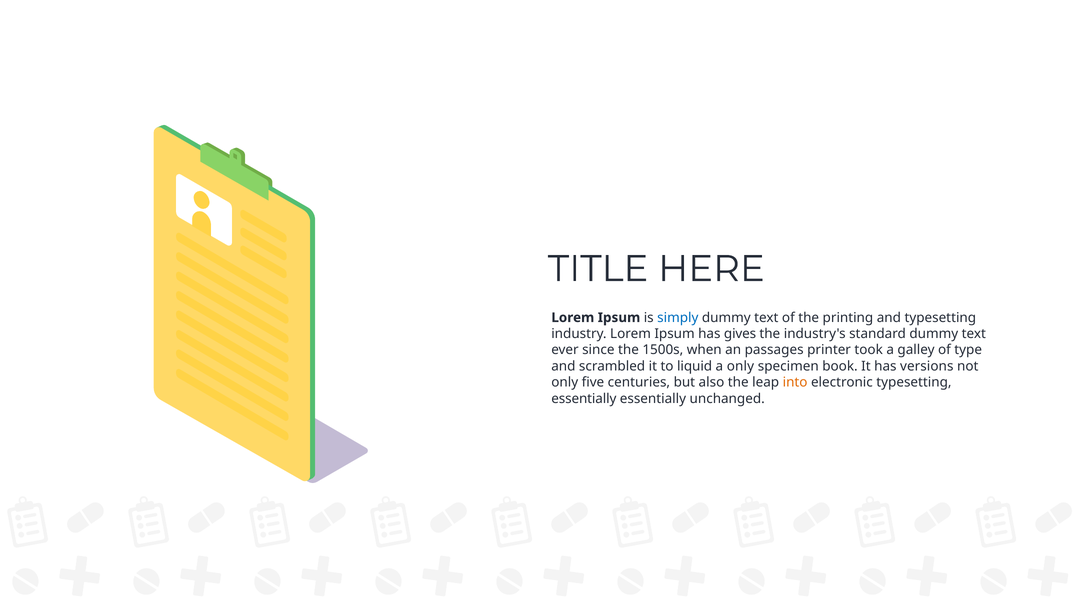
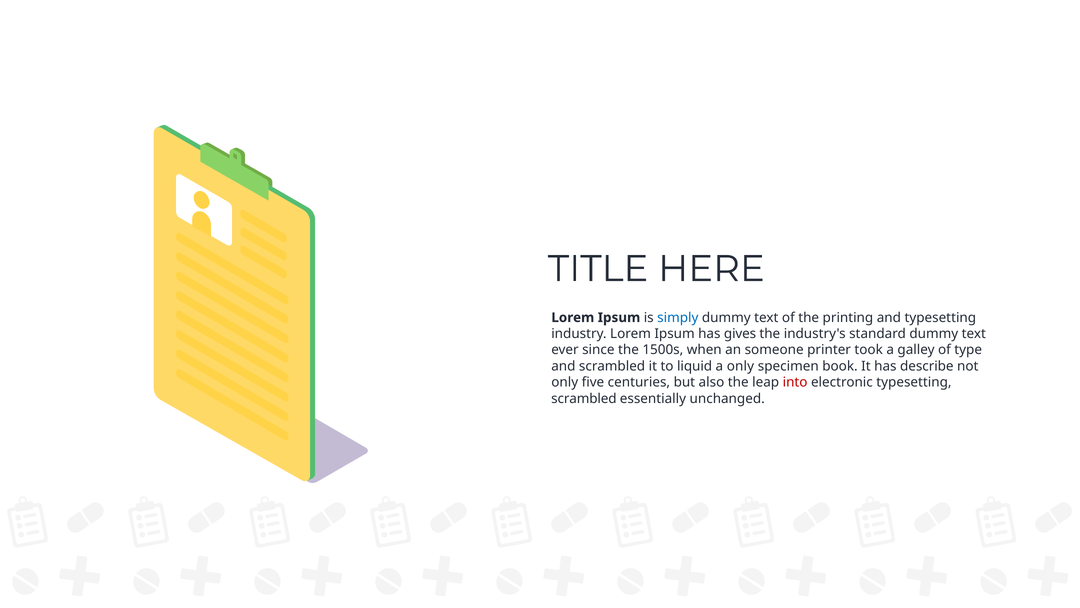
passages: passages -> someone (774, 350)
versions: versions -> describe (927, 366)
into colour: orange -> red (795, 382)
essentially: essentially -> scrambled (584, 398)
